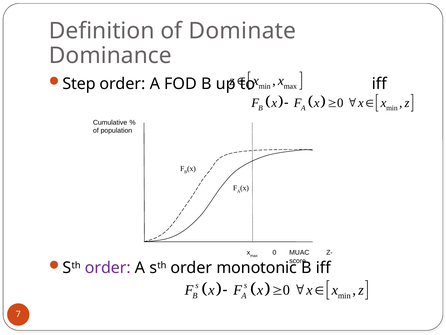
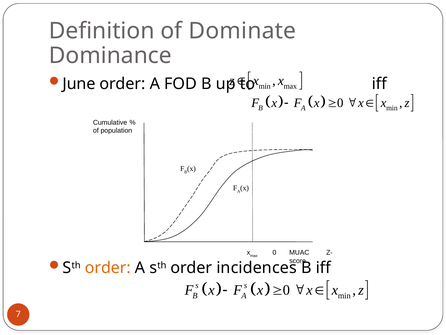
Step: Step -> June (79, 84)
order colour: purple -> orange (108, 267)
monotonic: monotonic -> incidences (257, 267)
